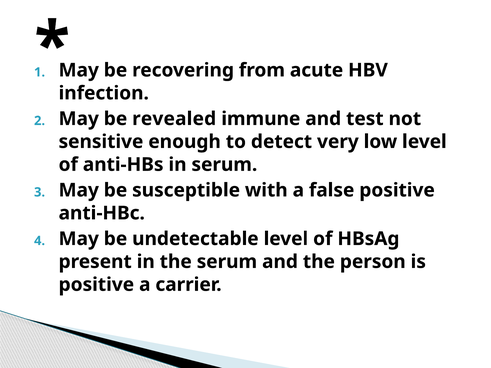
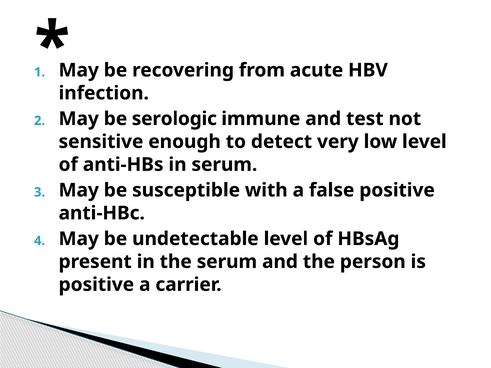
revealed: revealed -> serologic (174, 119)
